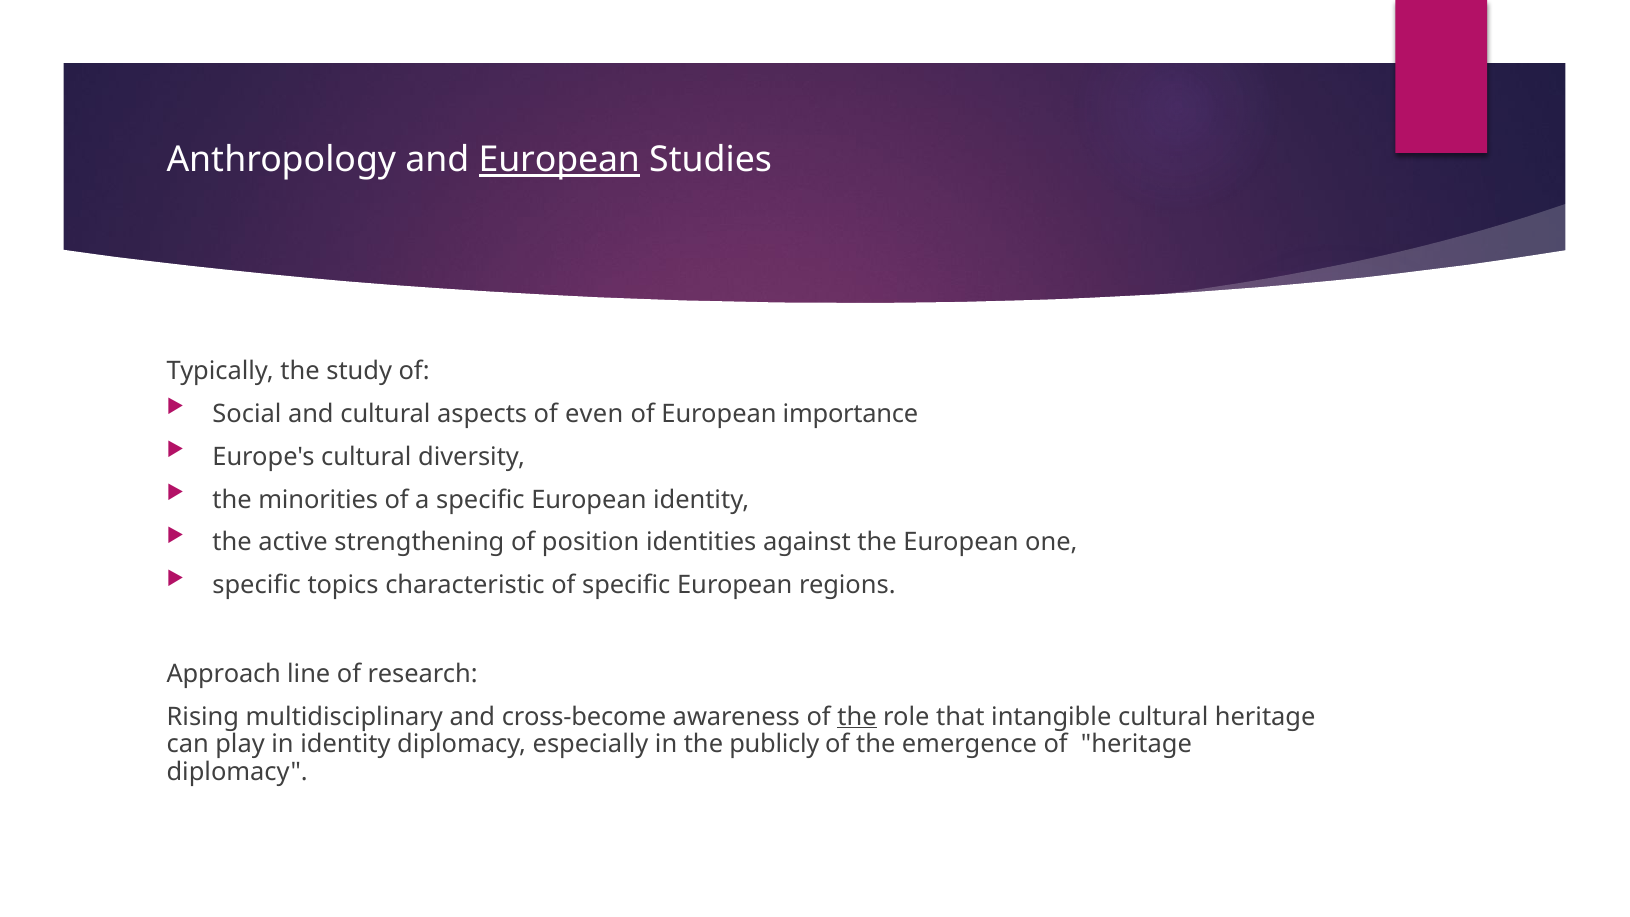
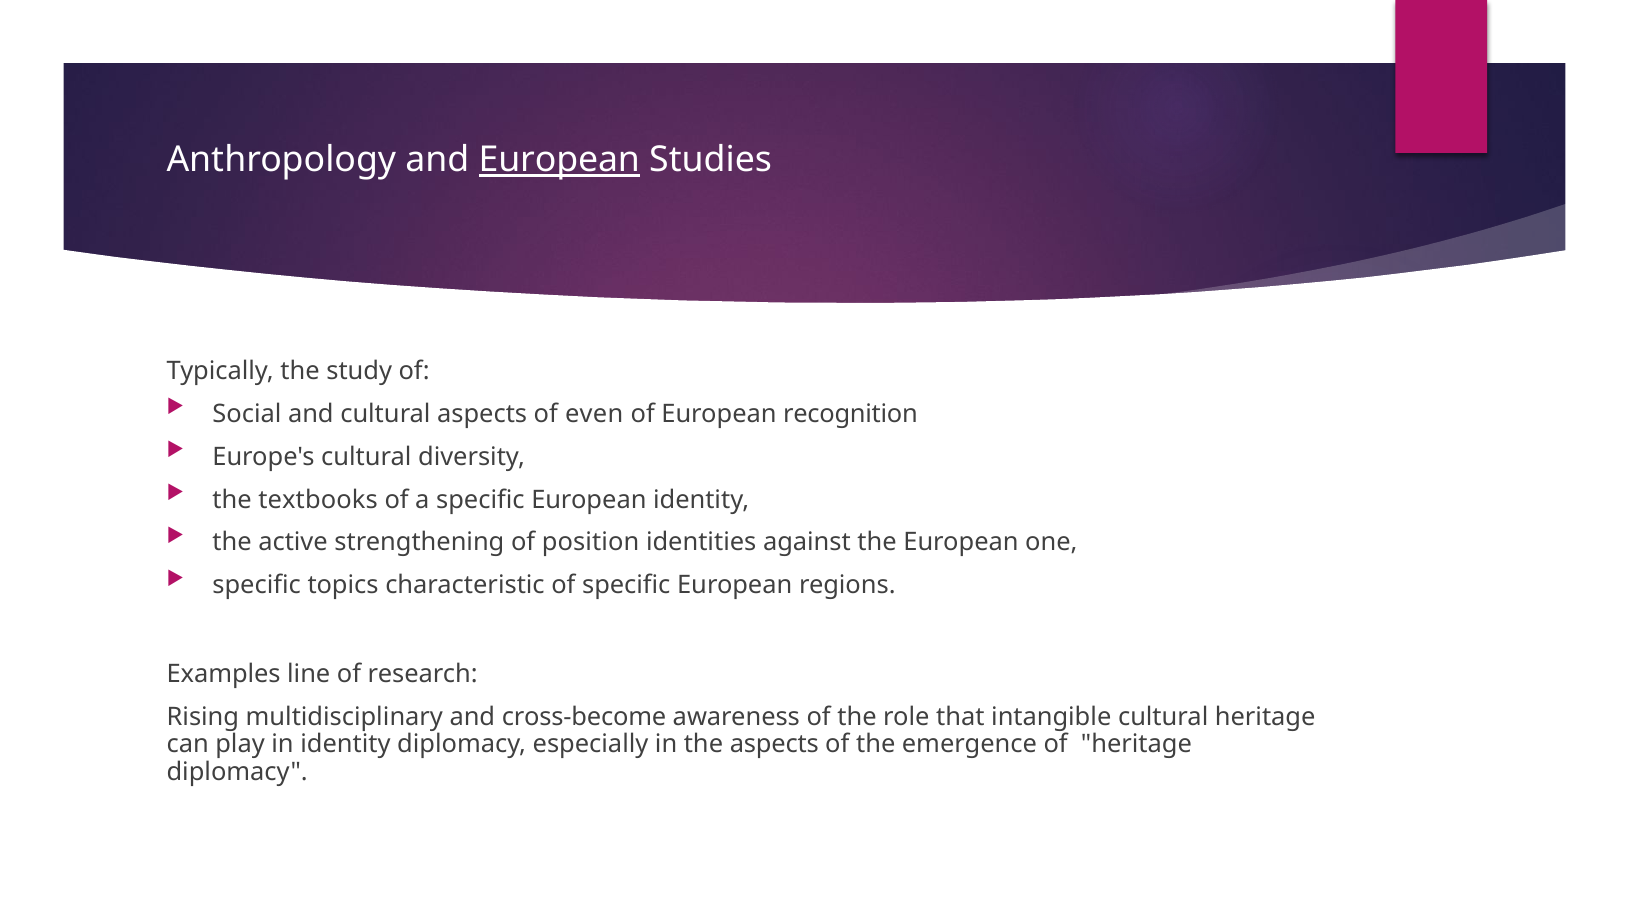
importance: importance -> recognition (850, 414)
minorities: minorities -> textbooks (318, 500)
Approach: Approach -> Examples (224, 674)
the underline: present -> none (857, 717)
the publicly: publicly -> aspects (774, 744)
